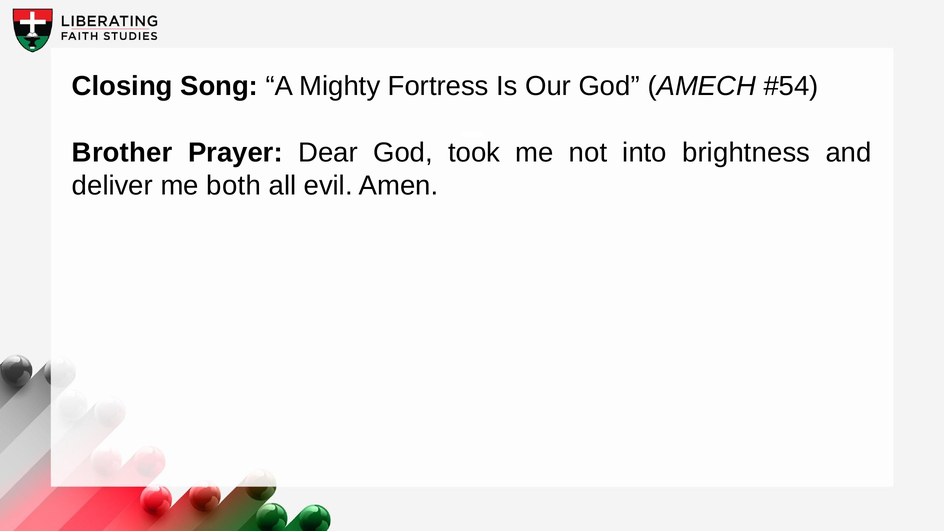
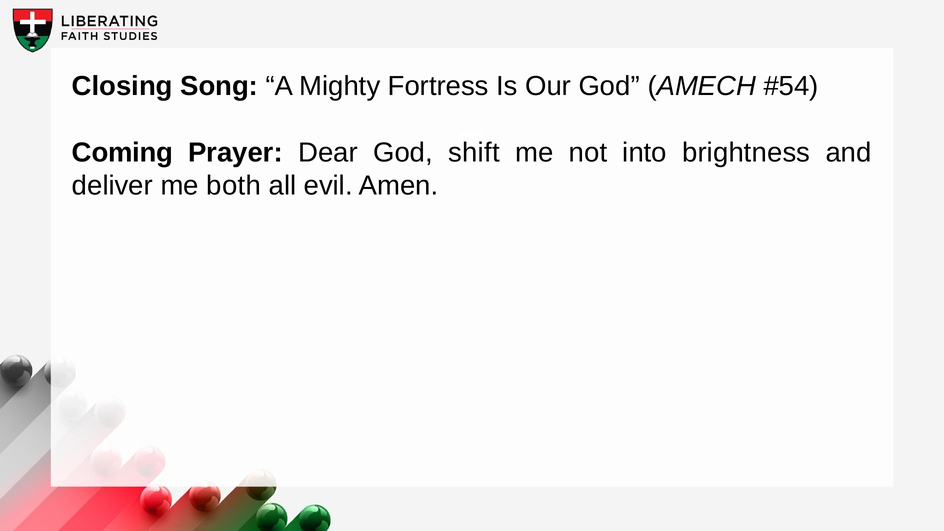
Brother: Brother -> Coming (122, 152)
took: took -> shift (474, 152)
